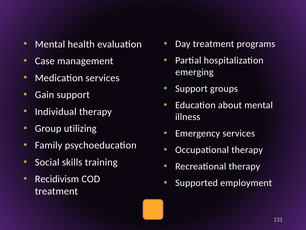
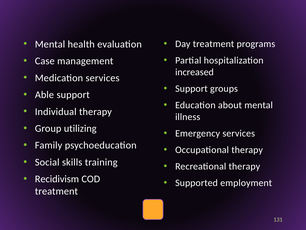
emerging: emerging -> increased (194, 72)
Gain: Gain -> Able (44, 95)
